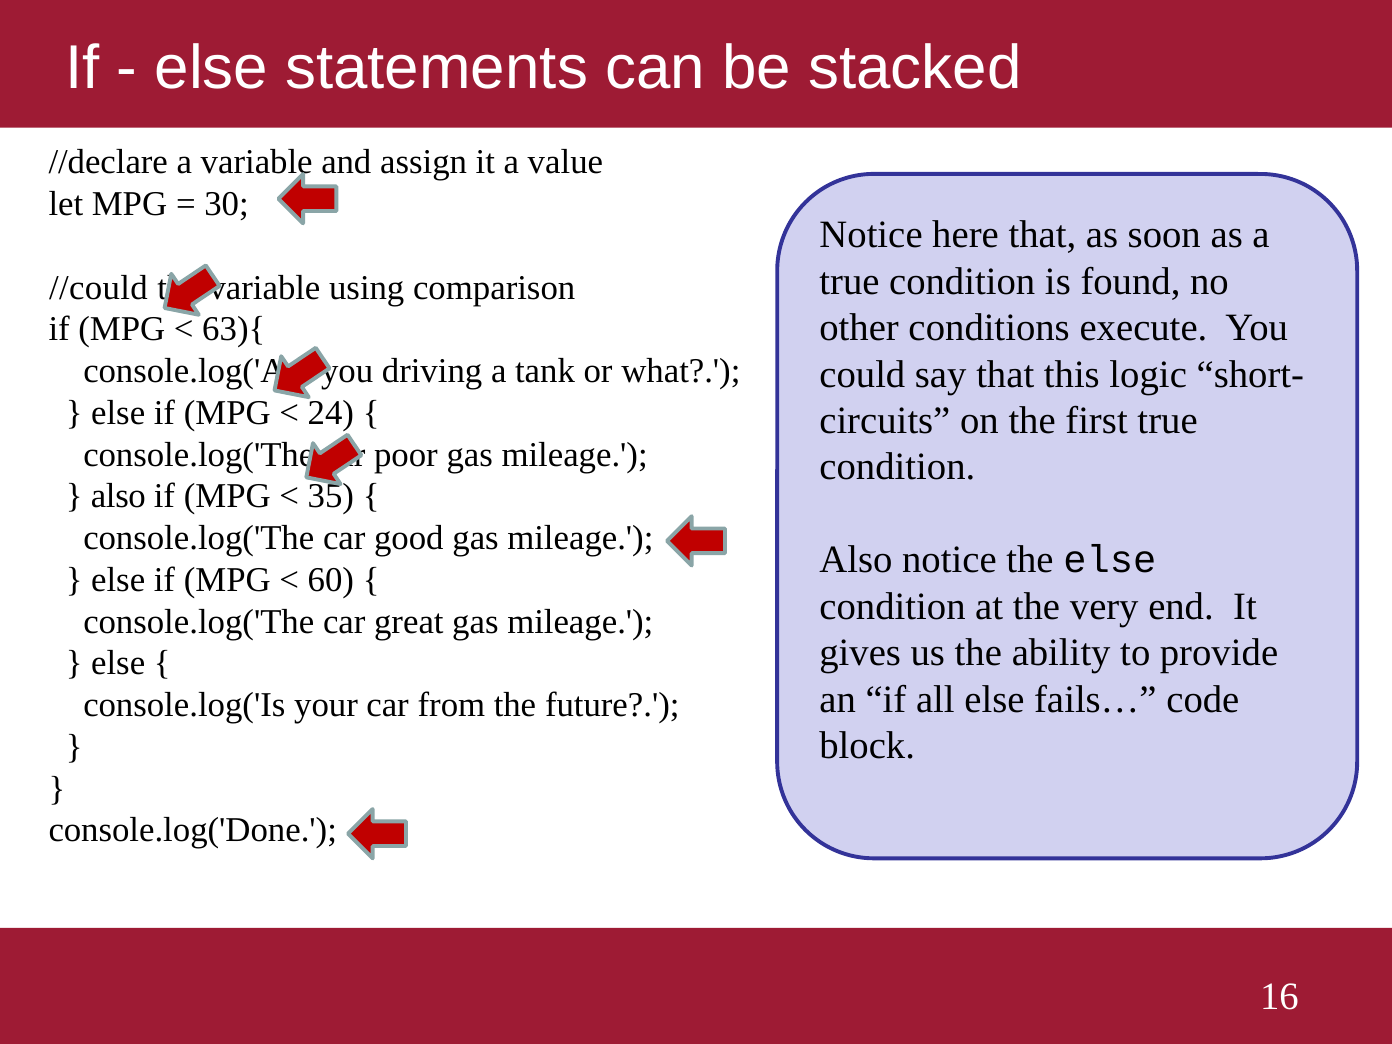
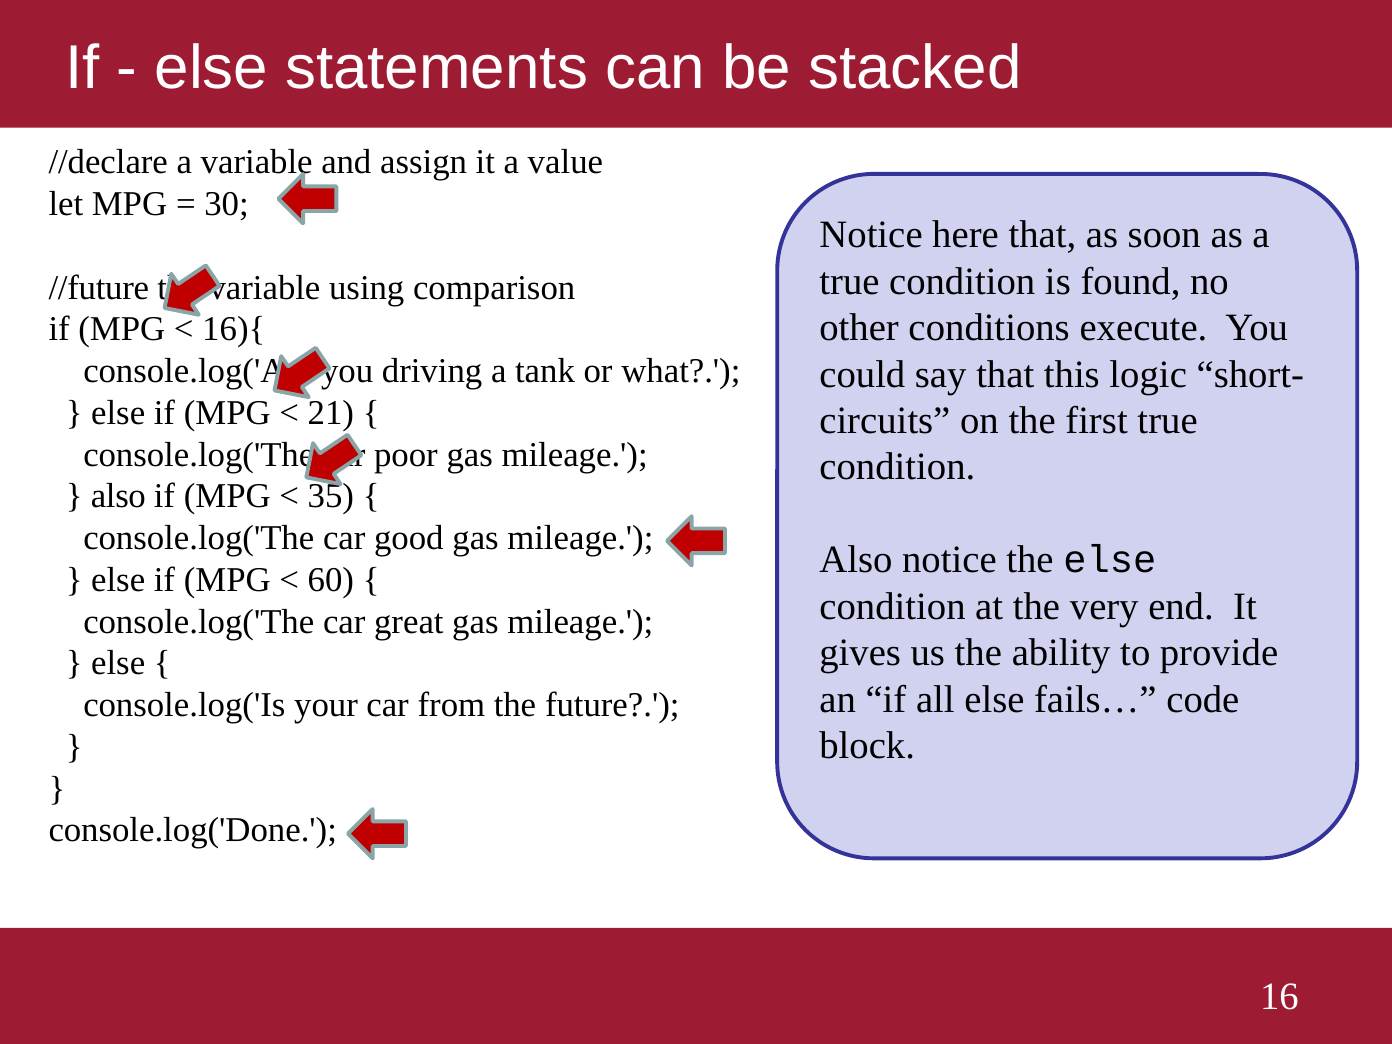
//could: //could -> //future (99, 288)
63){: 63){ -> 16){ (234, 329)
24: 24 -> 21 (331, 413)
